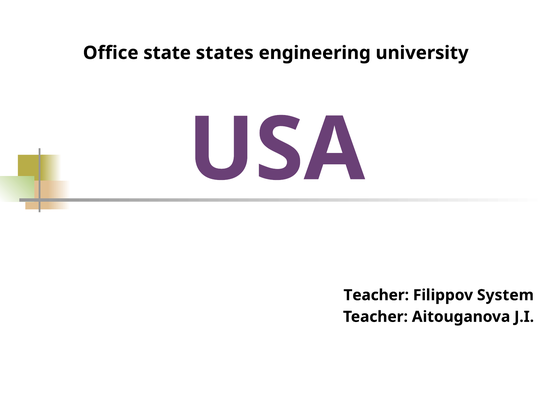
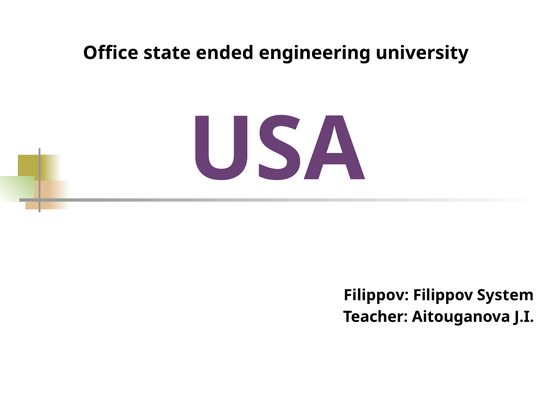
states: states -> ended (225, 53)
Teacher: Teacher -> Filippov (376, 295)
